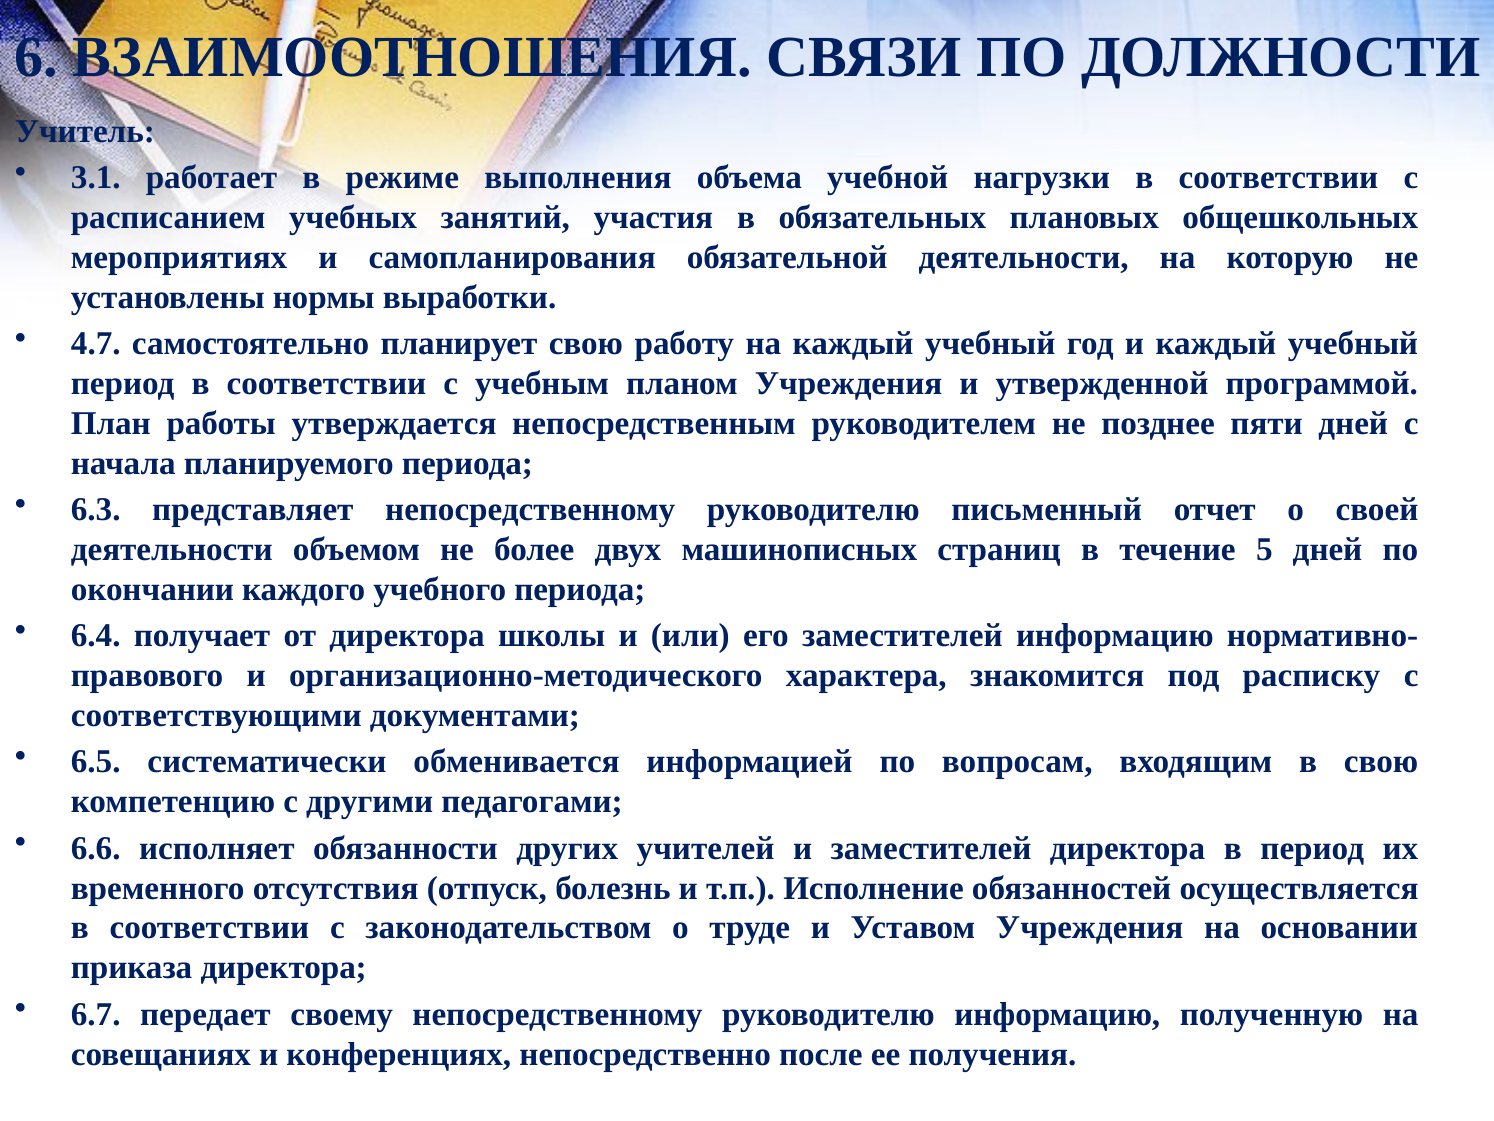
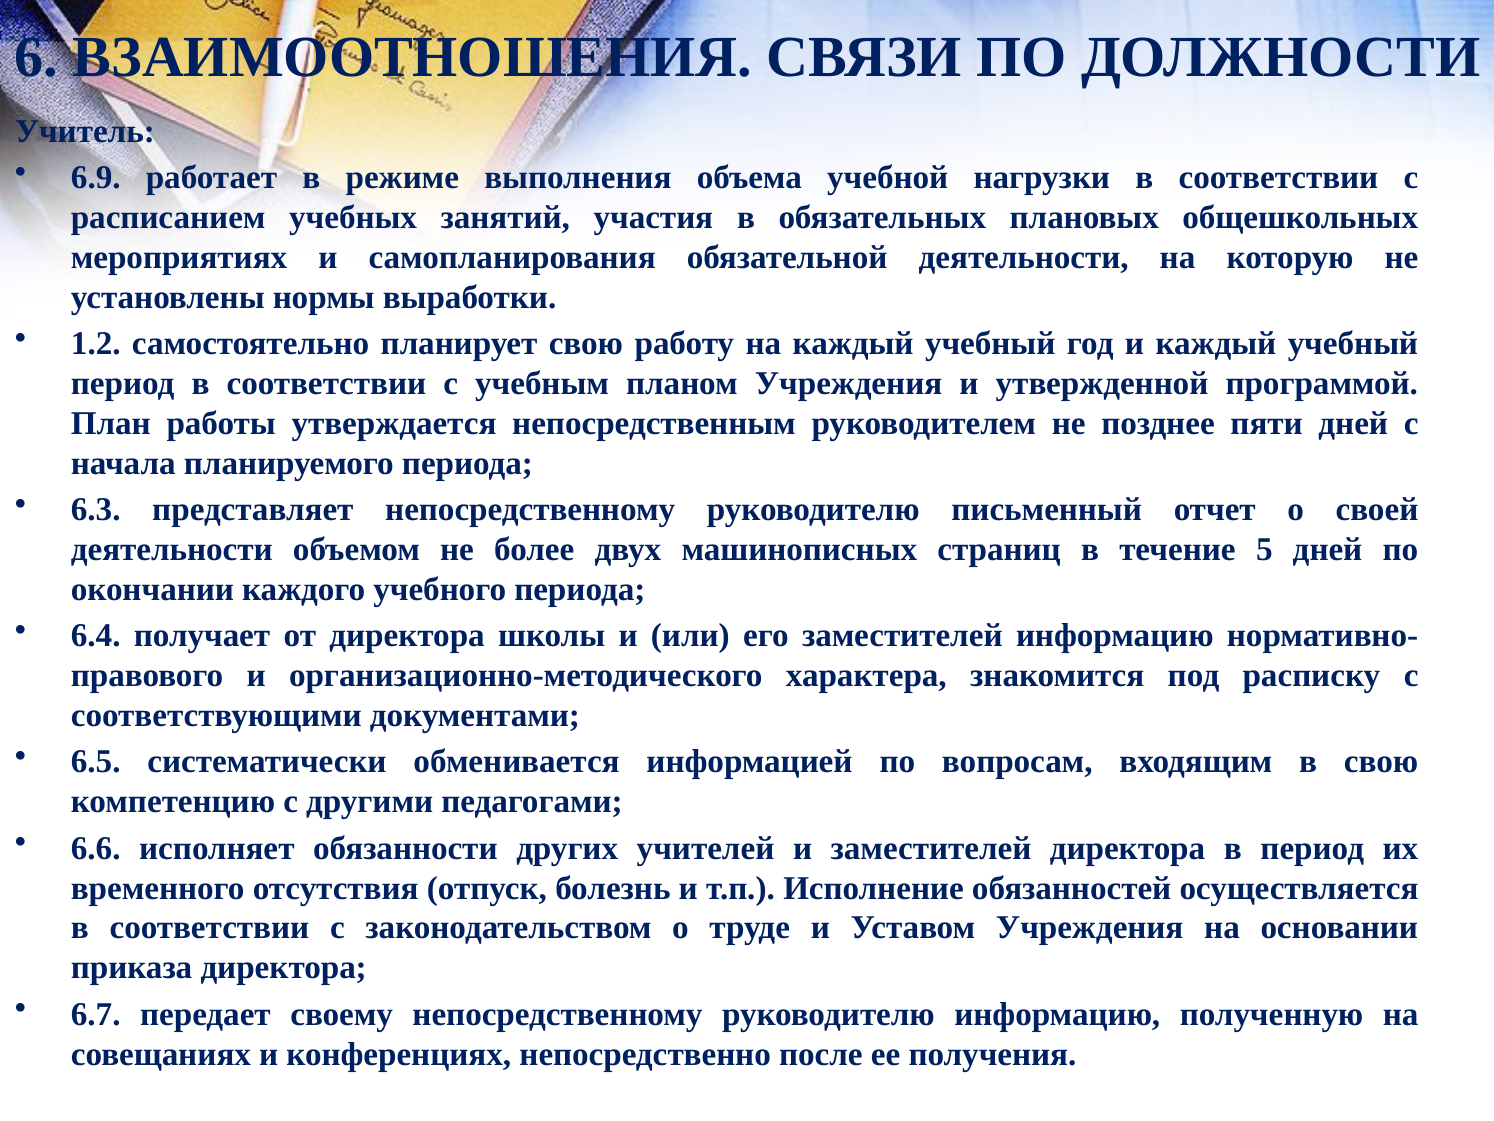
3.1: 3.1 -> 6.9 (96, 178)
4.7: 4.7 -> 1.2 (96, 343)
